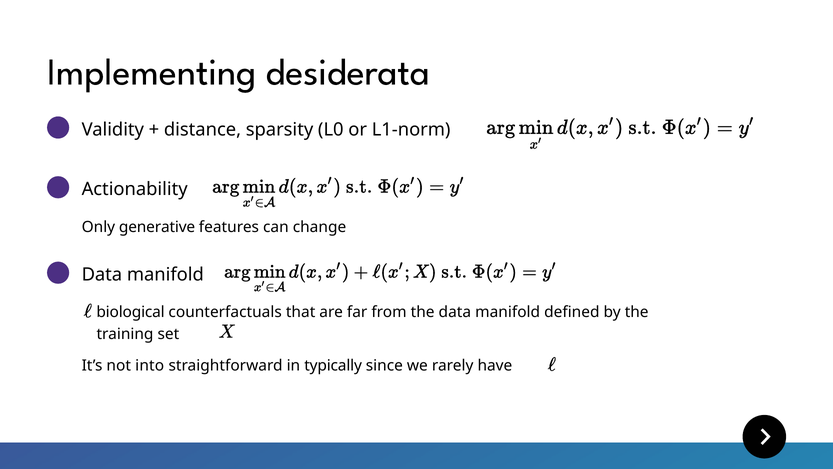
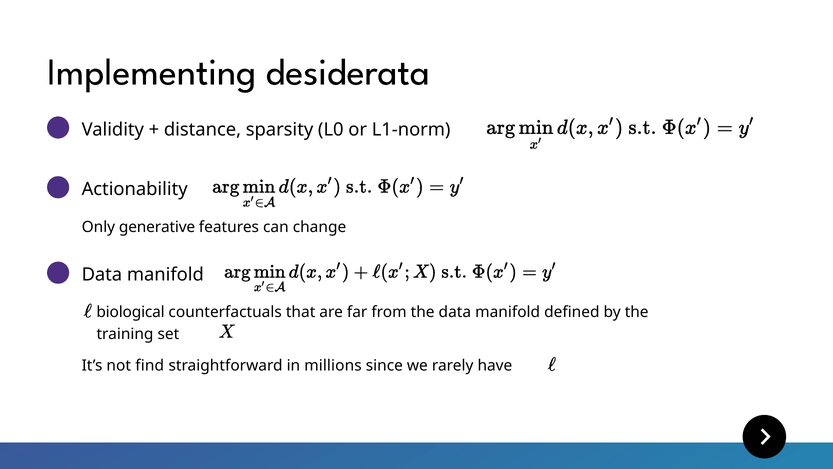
into: into -> find (150, 365)
typically: typically -> millions (333, 365)
